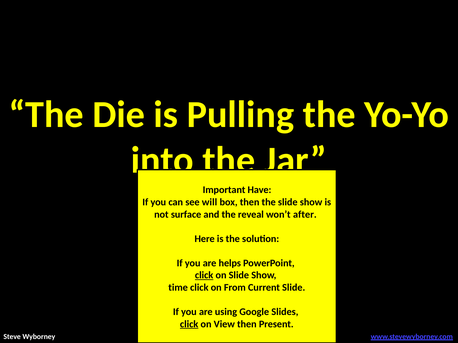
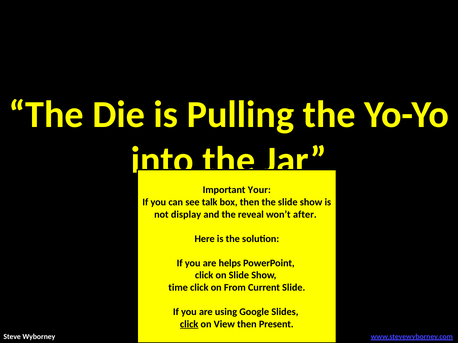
Have: Have -> Your (259, 190)
will: will -> talk (210, 202)
surface: surface -> display (186, 215)
click underline: present -> none (204, 276)
